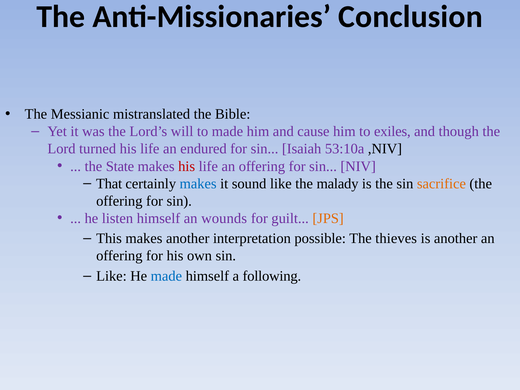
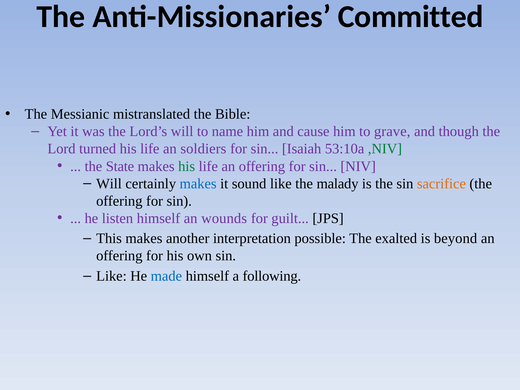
Conclusion: Conclusion -> Committed (411, 17)
to made: made -> name (227, 132)
exiles: exiles -> grave (392, 132)
endured: endured -> soldiers (203, 149)
,NIV colour: black -> green (385, 149)
his colour: red -> green (187, 166)
That: That -> Will (109, 184)
JPS colour: orange -> black (328, 218)
thieves: thieves -> exalted (396, 238)
is another: another -> beyond (456, 238)
